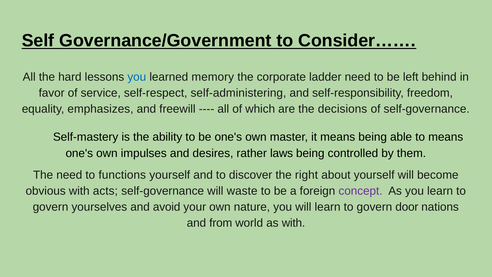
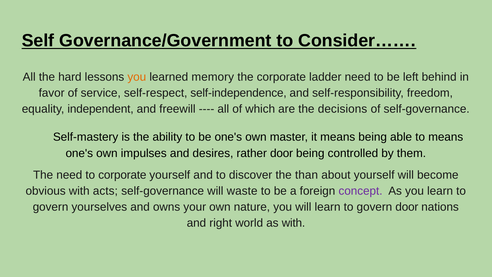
you colour: blue -> orange (137, 77)
self-administering: self-administering -> self-independence (239, 93)
emphasizes: emphasizes -> independent (101, 109)
rather laws: laws -> door (282, 153)
to functions: functions -> corporate (122, 175)
right: right -> than (306, 175)
avoid: avoid -> owns (167, 207)
from: from -> right (221, 223)
